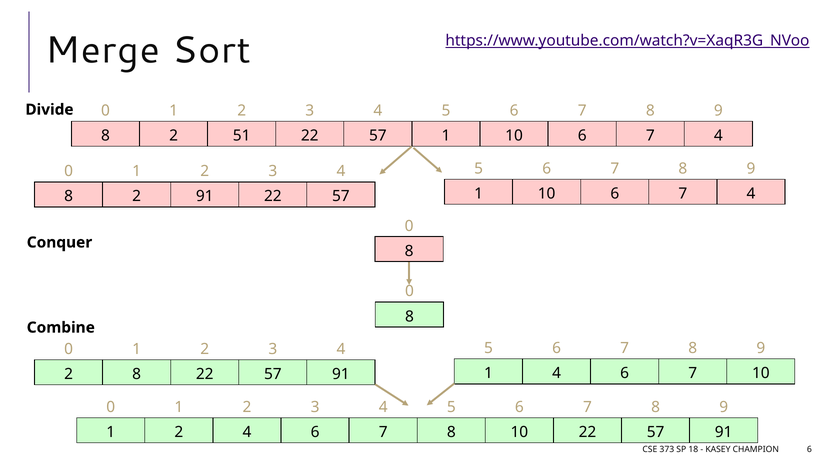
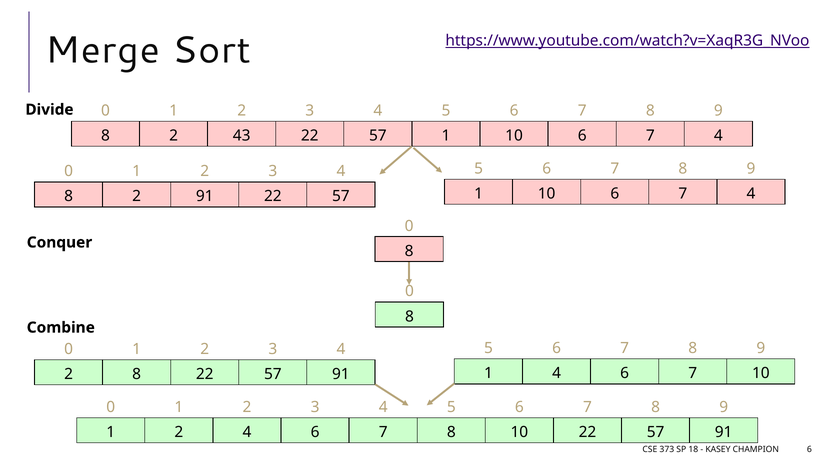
51: 51 -> 43 (242, 136)
